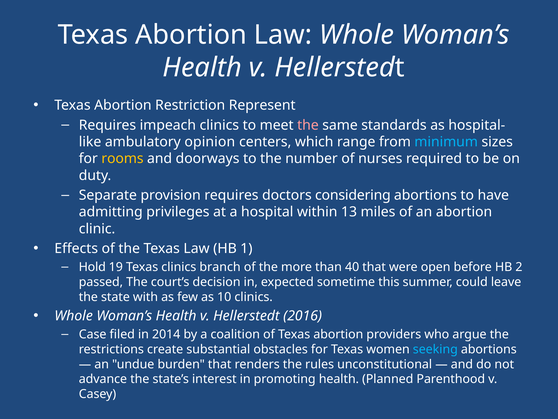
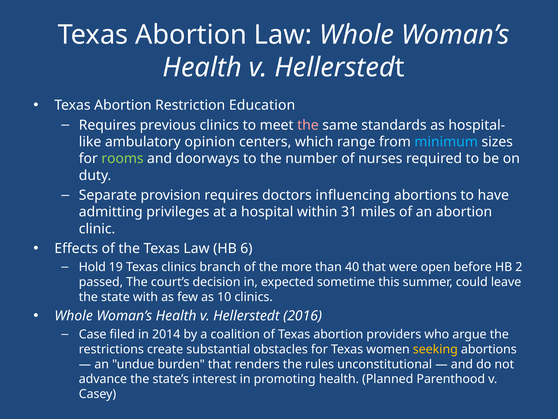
Represent: Represent -> Education (262, 105)
impeach: impeach -> previous (168, 125)
rooms colour: yellow -> light green (122, 158)
considering: considering -> influencing (353, 195)
13: 13 -> 31 (349, 212)
1: 1 -> 6 (246, 248)
seeking colour: light blue -> yellow (435, 349)
